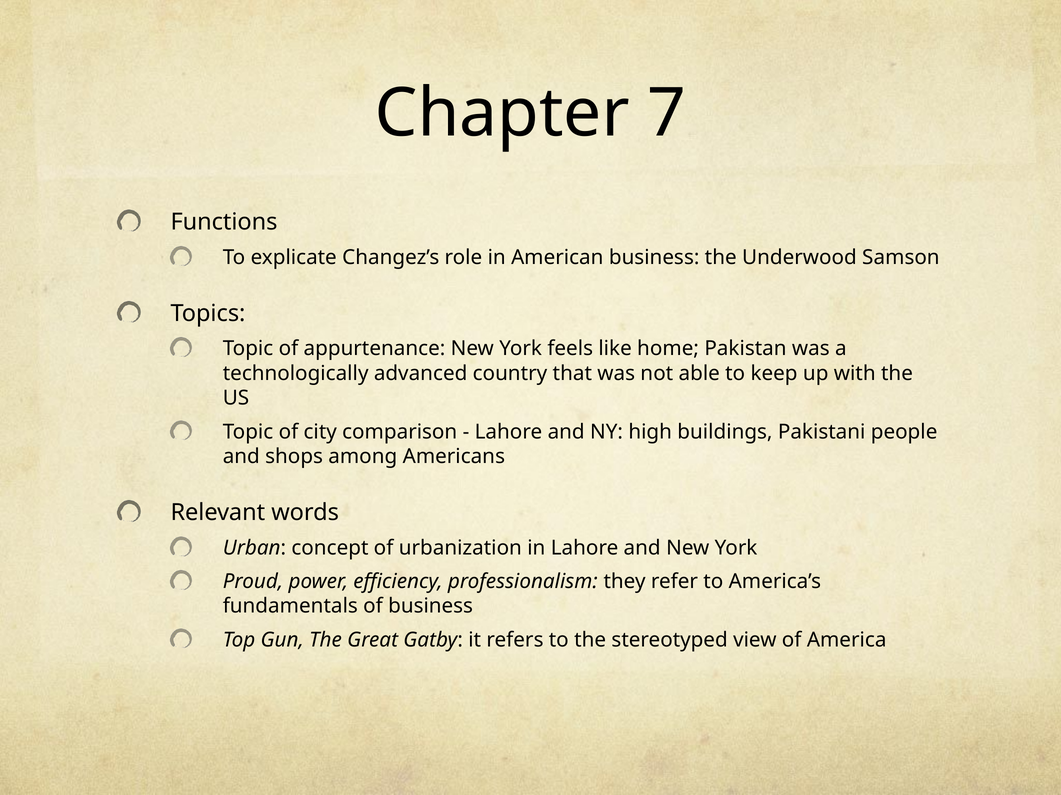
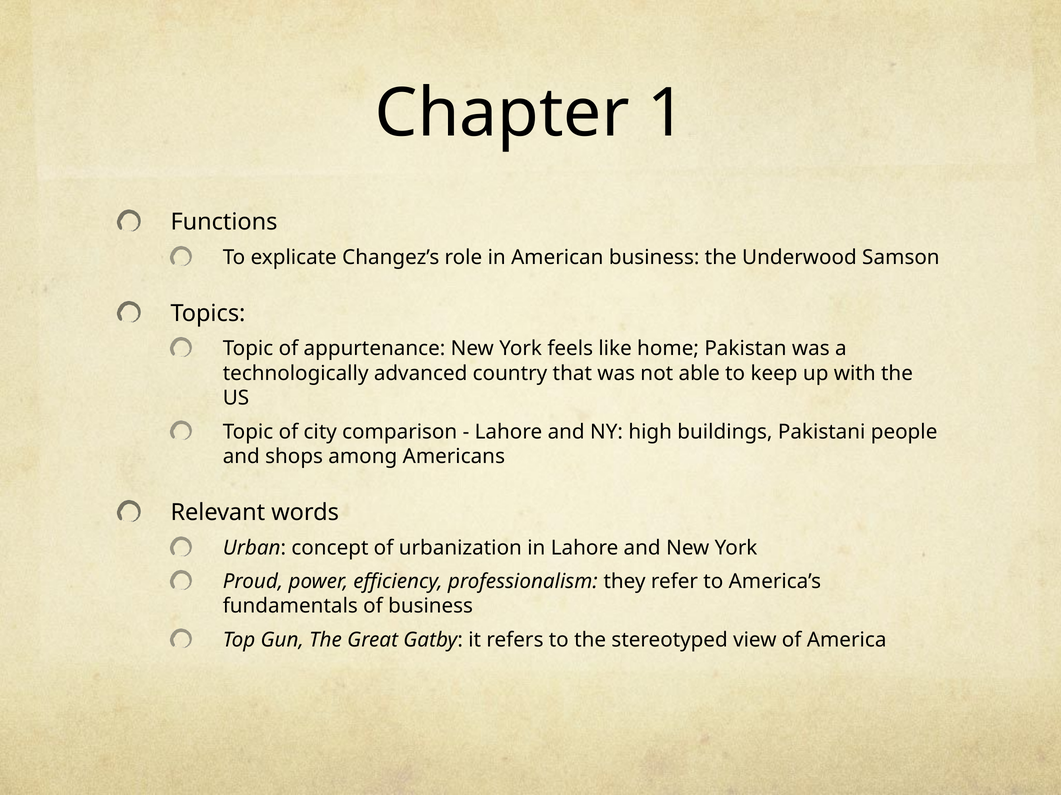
7: 7 -> 1 (667, 113)
